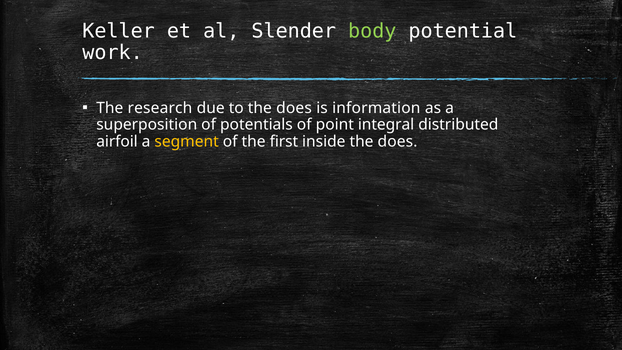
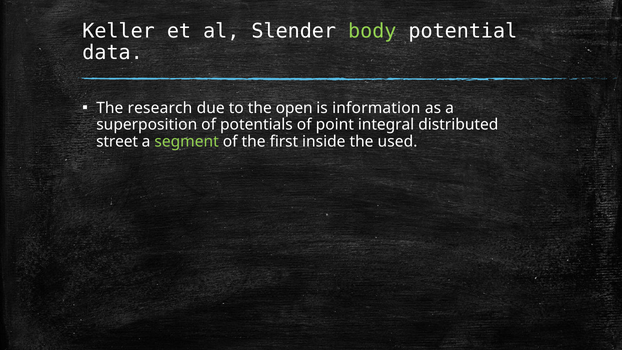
work: work -> data (113, 53)
to the does: does -> open (294, 108)
airfoil: airfoil -> street (117, 141)
segment colour: yellow -> light green (187, 141)
inside the does: does -> used (398, 141)
